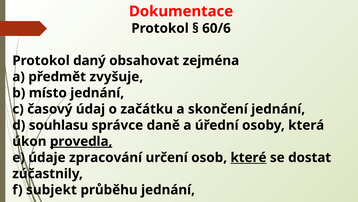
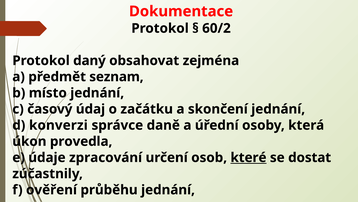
60/6: 60/6 -> 60/2 (216, 28)
zvyšuje: zvyšuje -> seznam (116, 77)
souhlasu: souhlasu -> konverzi (58, 125)
provedla underline: present -> none (81, 141)
subjekt: subjekt -> ověření (52, 189)
